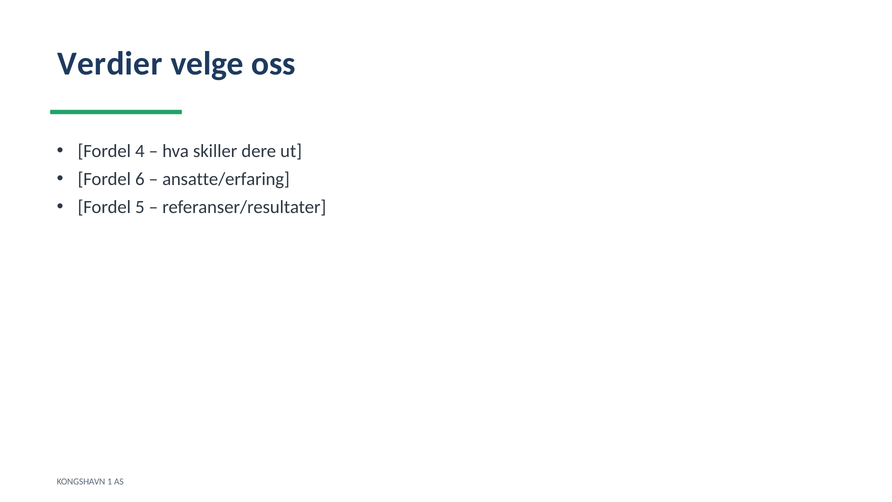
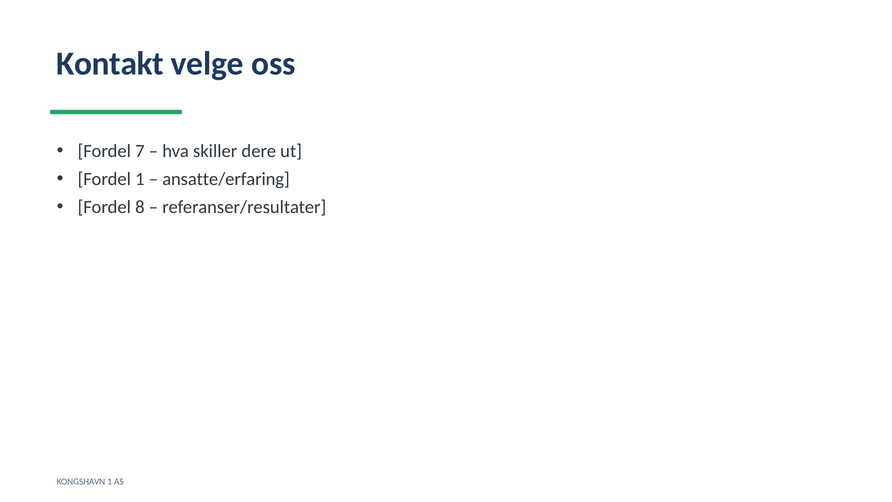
Verdier: Verdier -> Kontakt (110, 64)
4: 4 -> 7 (140, 151)
Fordel 6: 6 -> 1 (140, 179)
5: 5 -> 8 (140, 207)
